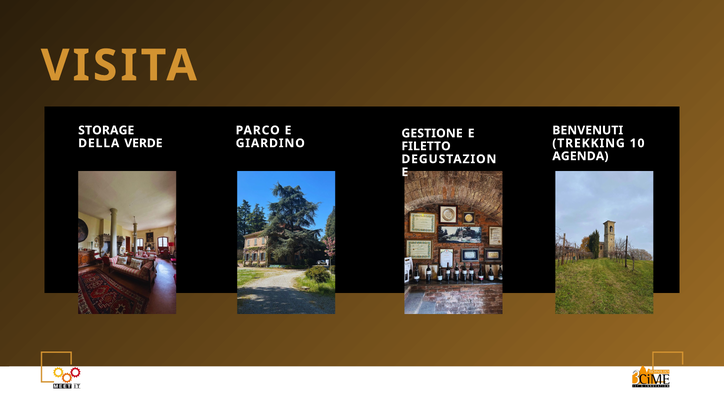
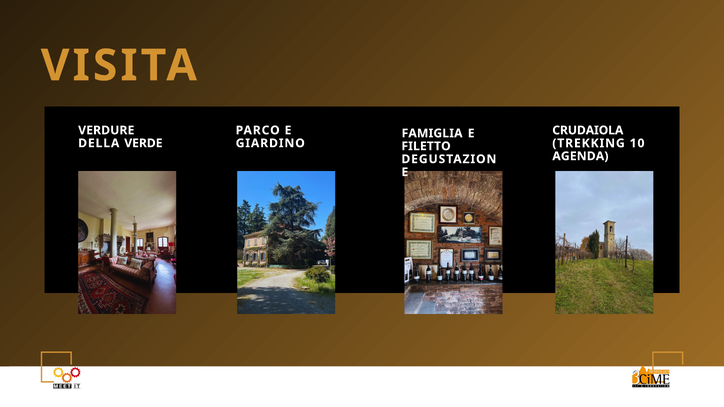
STORAGE: STORAGE -> VERDURE (106, 130)
BENVENUTI: BENVENUTI -> CRUDAIOLA (588, 130)
GESTIONE: GESTIONE -> FAMIGLIA (432, 133)
